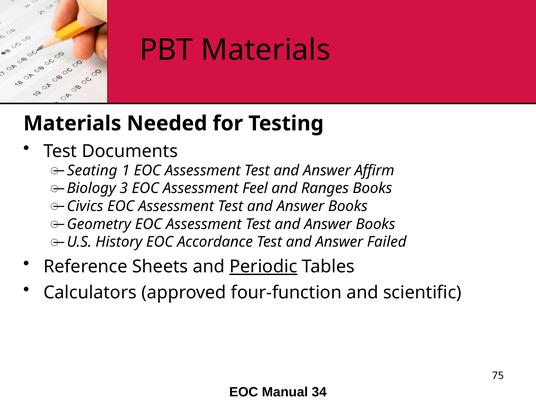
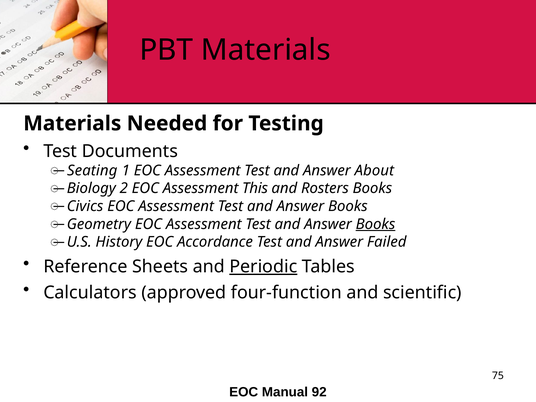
Affirm: Affirm -> About (374, 170)
3: 3 -> 2 (124, 188)
Feel: Feel -> This (255, 188)
Ranges: Ranges -> Rosters (325, 188)
Books underline: none -> present (376, 224)
34: 34 -> 92 (319, 392)
